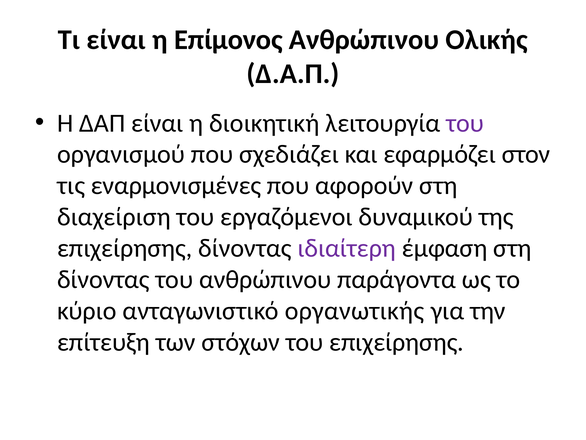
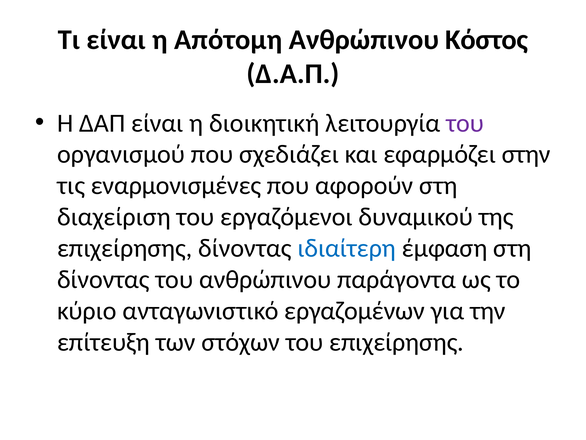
Επίμονος: Επίμονος -> Απότομη (228, 40)
Ολικής: Ολικής -> Κόστος (487, 40)
στον: στον -> στην (526, 154)
ιδιαίτερη colour: purple -> blue (347, 248)
οργανωτικής: οργανωτικής -> εργαζομένων (355, 310)
